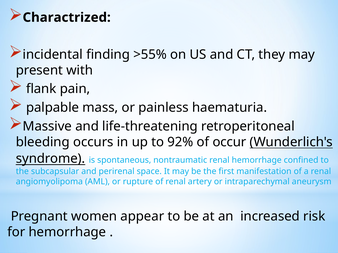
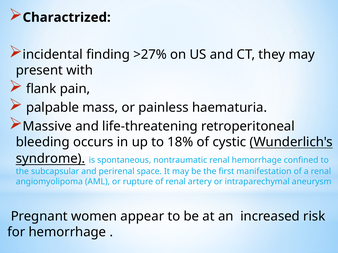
>55%: >55% -> >27% (150, 55)
92%: 92% -> 18% (180, 142)
occur: occur -> cystic (229, 142)
